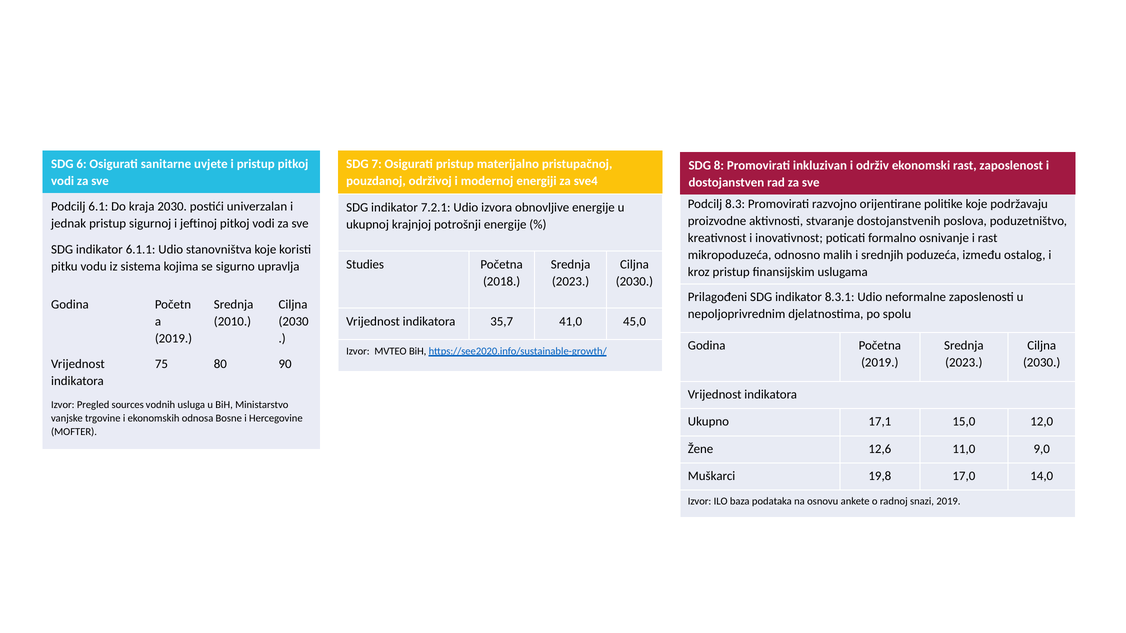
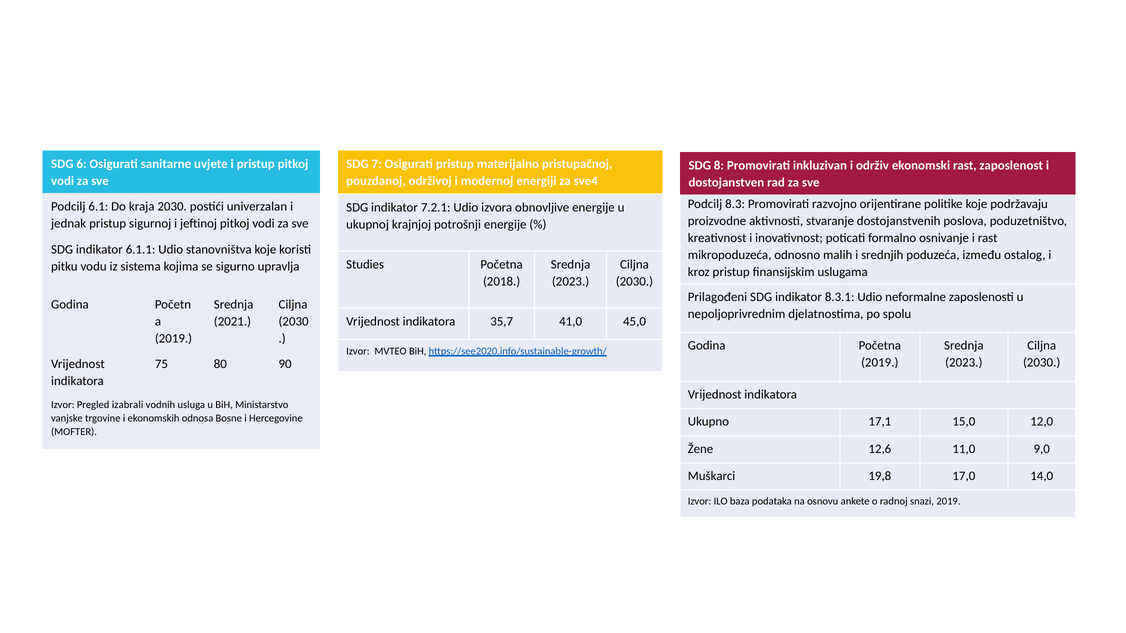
2010: 2010 -> 2021 (232, 322)
sources: sources -> izabrali (128, 405)
